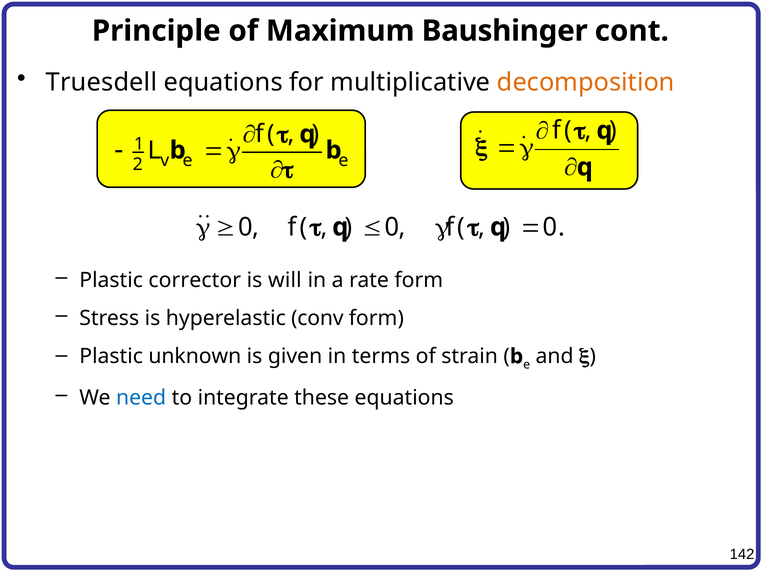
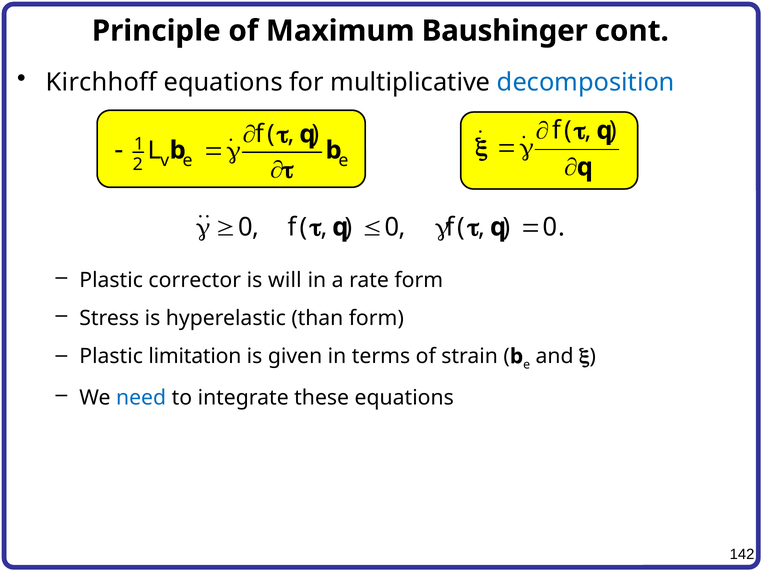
Truesdell: Truesdell -> Kirchhoff (102, 83)
decomposition colour: orange -> blue (586, 83)
conv: conv -> than (317, 319)
unknown: unknown -> limitation (195, 357)
